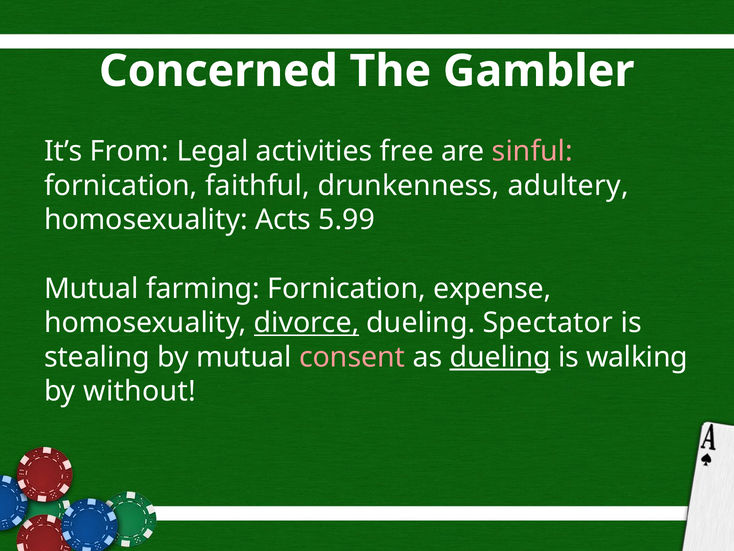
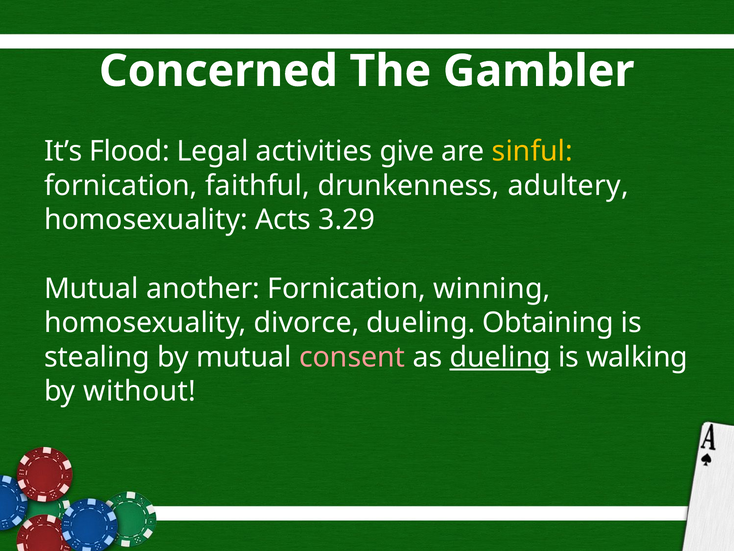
From: From -> Flood (130, 151)
free: free -> give (407, 151)
sinful colour: pink -> yellow (532, 151)
5.99: 5.99 -> 3.29 (347, 220)
farming: farming -> another (203, 288)
expense: expense -> winning (492, 288)
divorce underline: present -> none (307, 323)
Spectator: Spectator -> Obtaining (548, 323)
